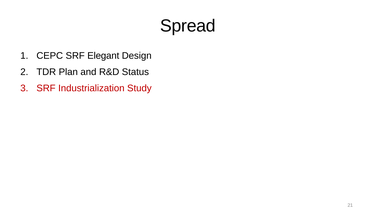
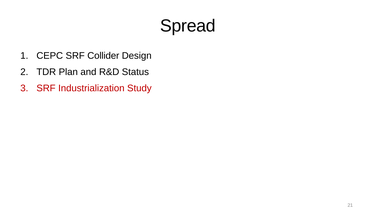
Elegant: Elegant -> Collider (103, 56)
